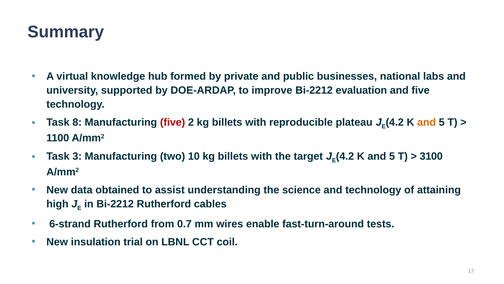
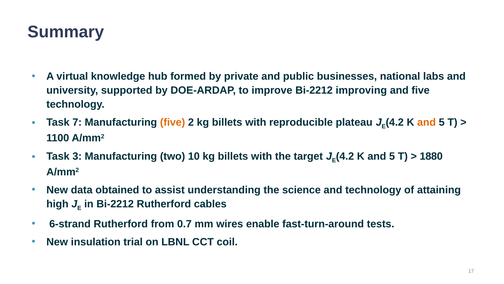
evaluation: evaluation -> improving (361, 90)
8: 8 -> 7 (77, 122)
five colour: red -> orange (173, 122)
3100: 3100 -> 1880 (431, 156)
